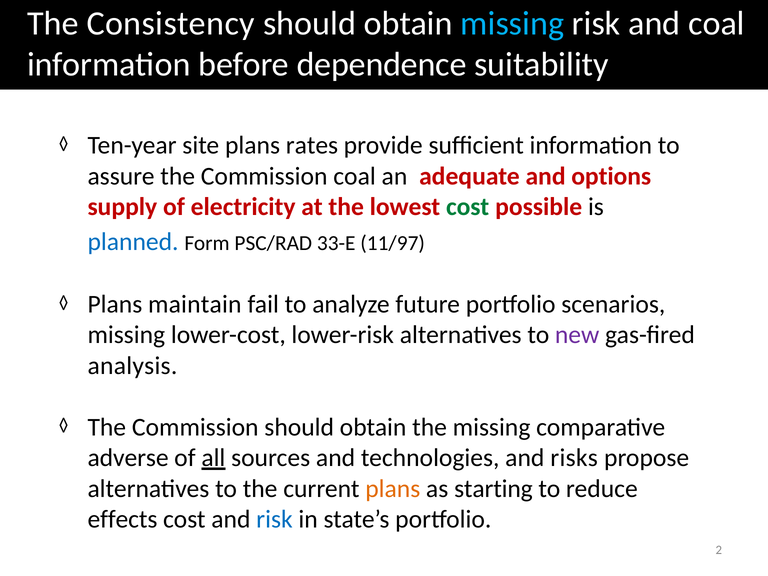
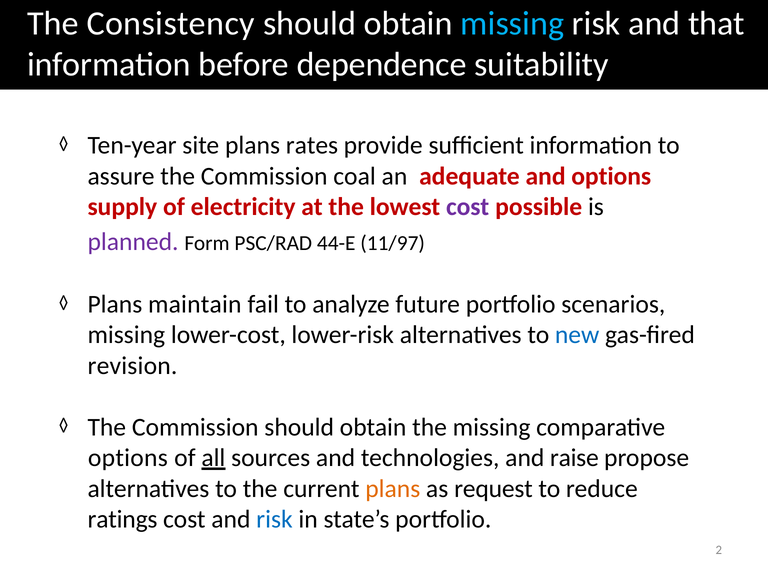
and coal: coal -> that (717, 23)
cost colour: green -> purple (468, 207)
planned colour: blue -> purple (133, 242)
33-E: 33-E -> 44-E (336, 243)
new colour: purple -> blue (577, 335)
analysis: analysis -> revision (132, 366)
adverse: adverse -> options (128, 458)
risks: risks -> raise (574, 458)
starting: starting -> request (493, 489)
effects: effects -> ratings (123, 519)
